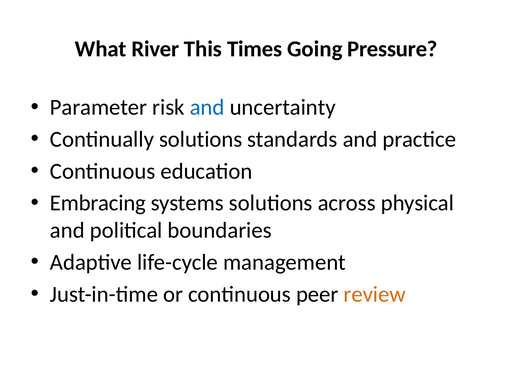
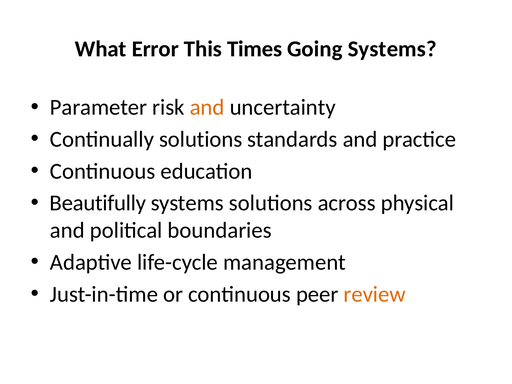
River: River -> Error (155, 49)
Going Pressure: Pressure -> Systems (392, 49)
and colour: blue -> orange (207, 107)
Embracing: Embracing -> Beautifully (98, 203)
